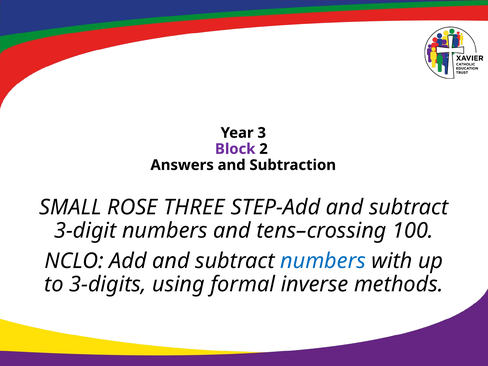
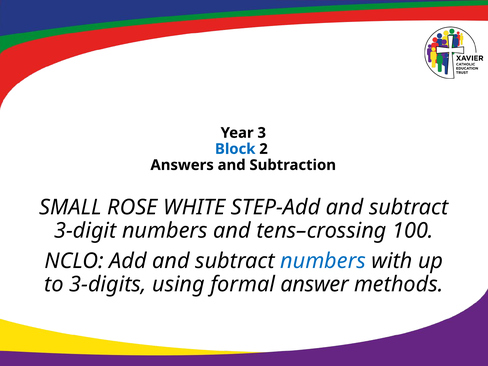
Block colour: purple -> blue (235, 149)
THREE: THREE -> WHITE (194, 207)
inverse: inverse -> answer (315, 284)
